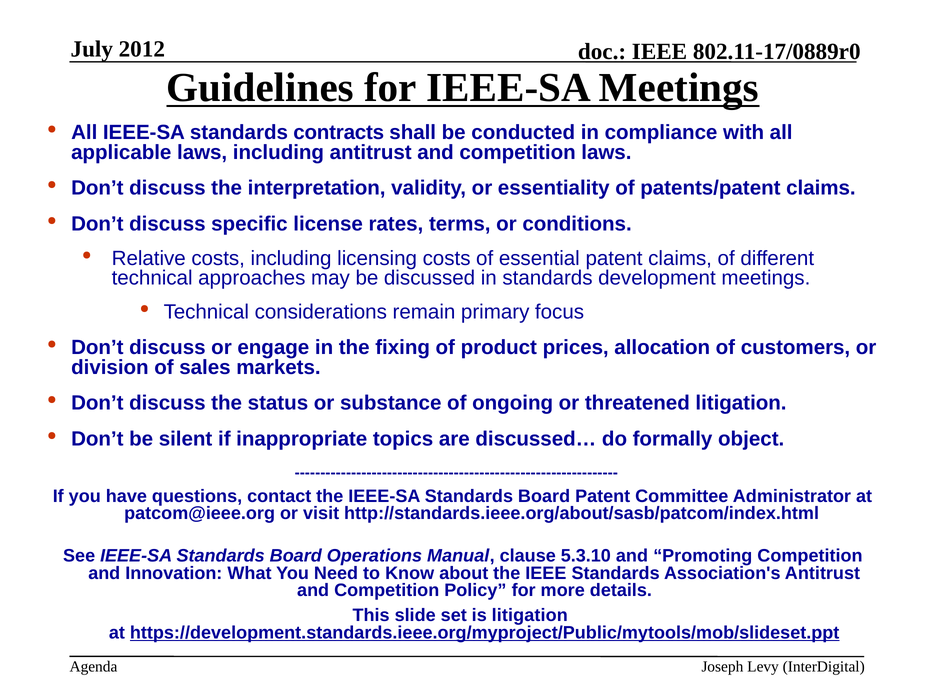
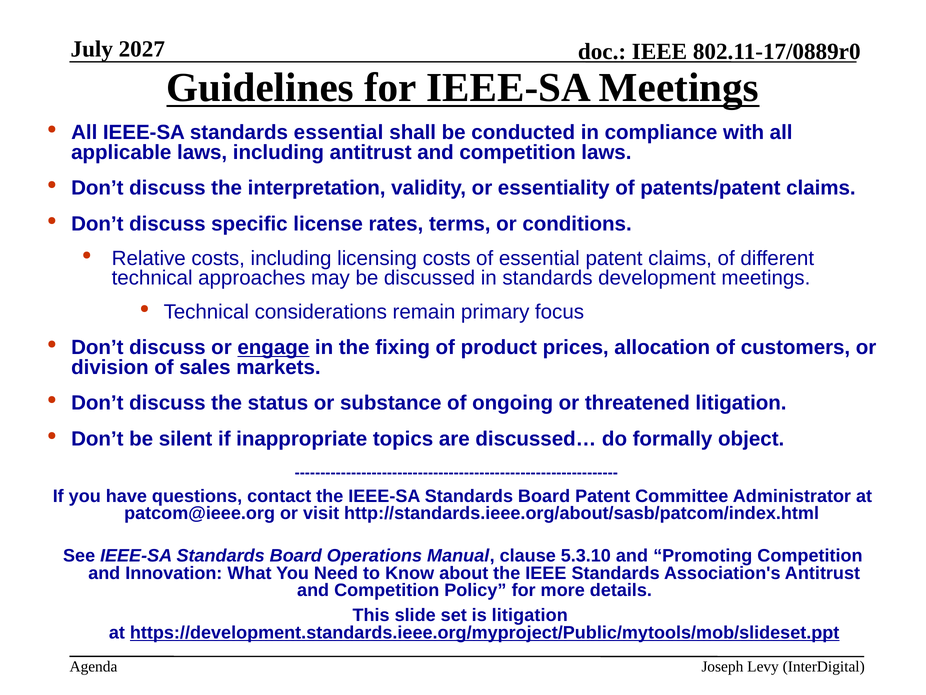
2012: 2012 -> 2027 (142, 49)
standards contracts: contracts -> essential (339, 133)
engage underline: none -> present (273, 347)
